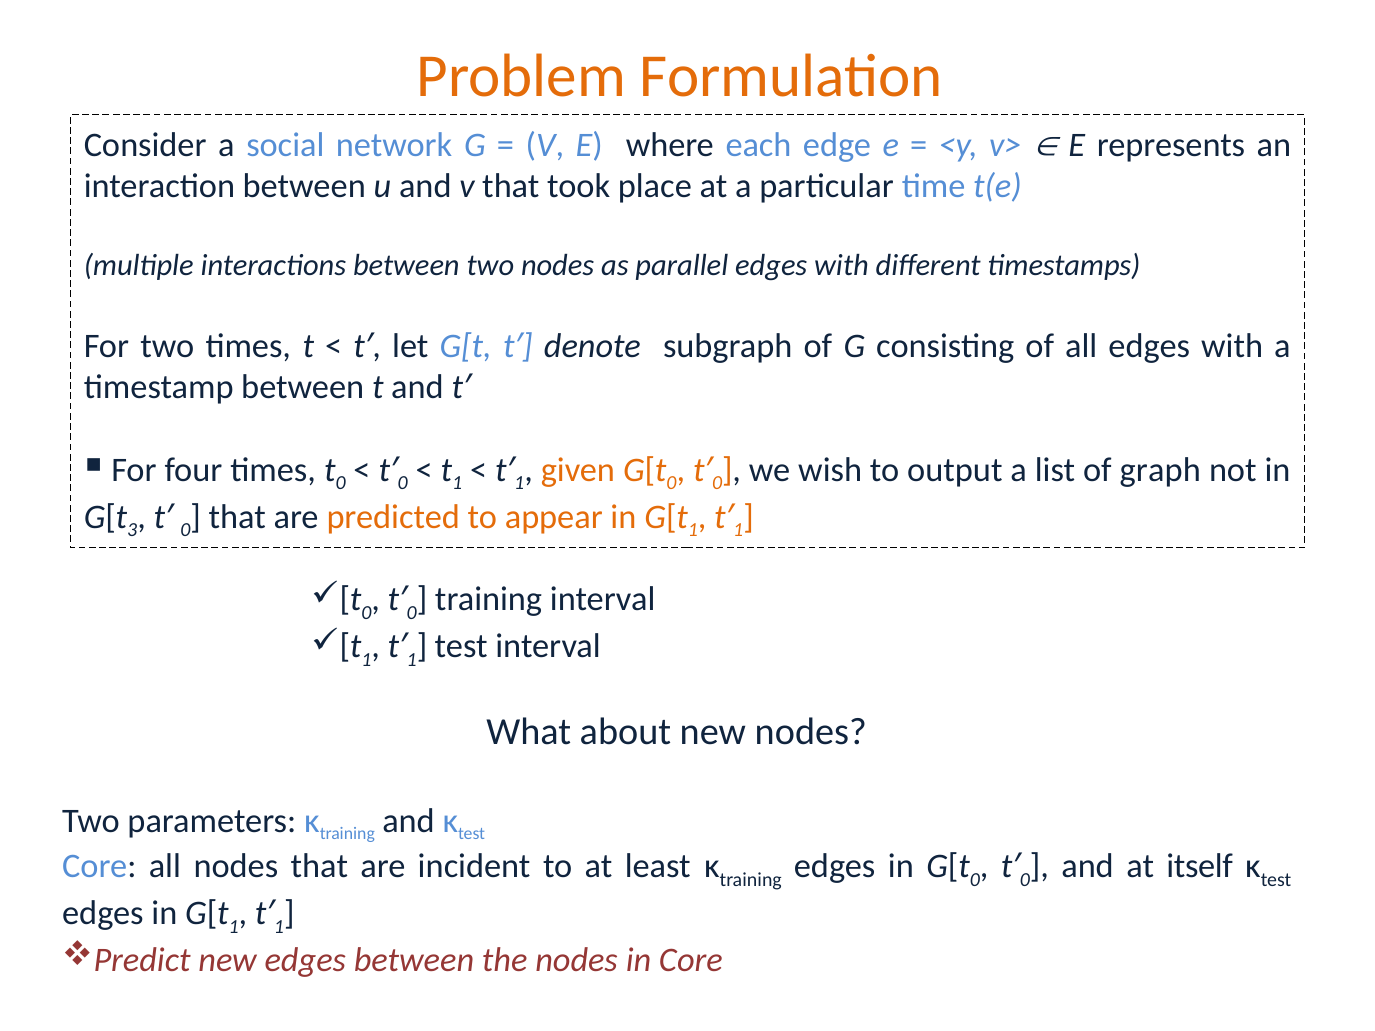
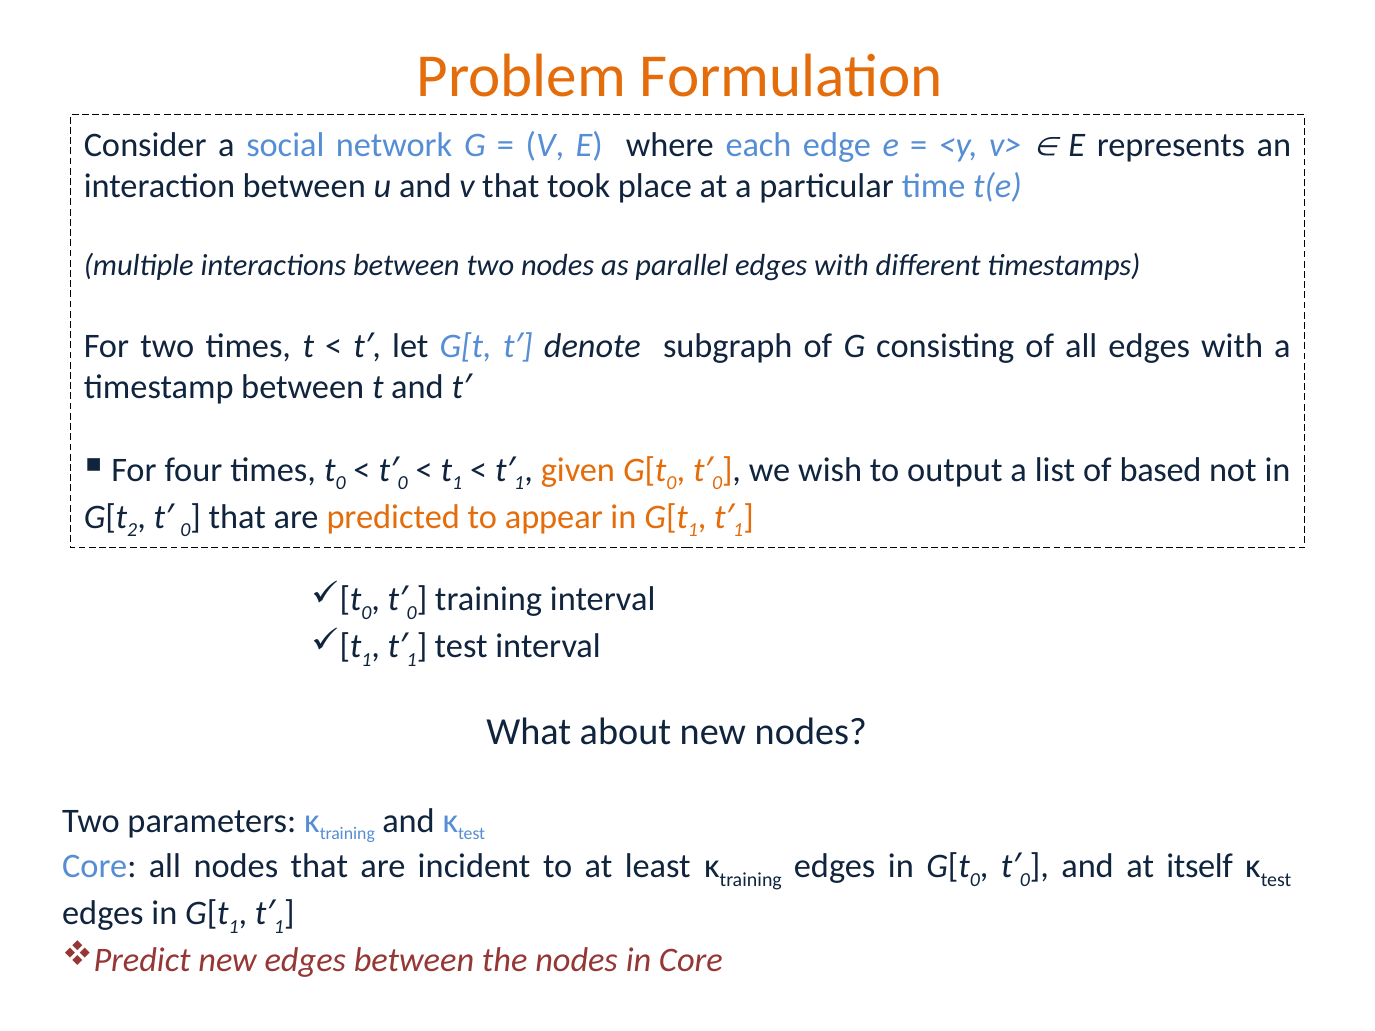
graph: graph -> based (1160, 470)
3: 3 -> 2 (132, 530)
